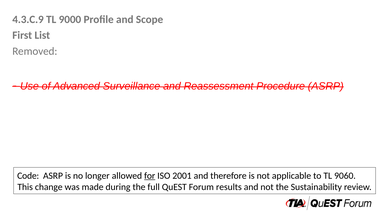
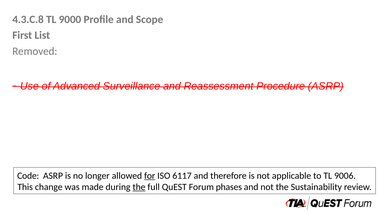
4.3.C.9: 4.3.C.9 -> 4.3.C.8 (28, 19)
2001: 2001 -> 6117 (182, 176)
9060: 9060 -> 9006 (345, 176)
the underline: none -> present (139, 187)
results: results -> phases (229, 187)
